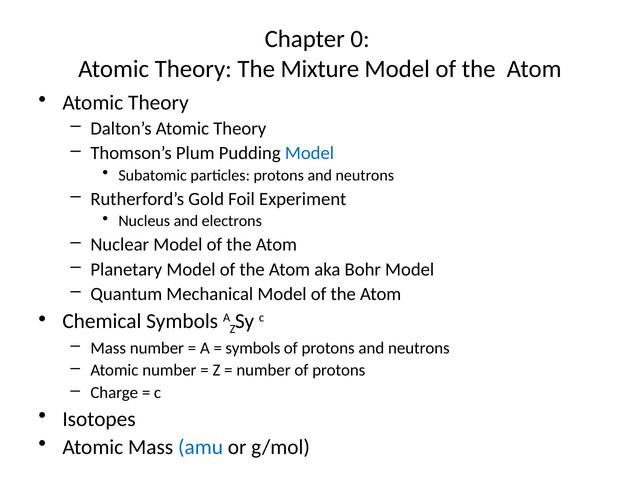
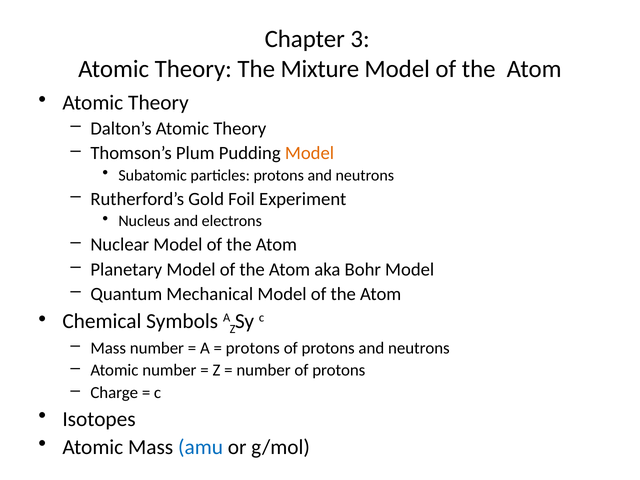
0: 0 -> 3 (360, 39)
Model colour: blue -> orange (310, 153)
symbols: symbols -> protons (253, 348)
